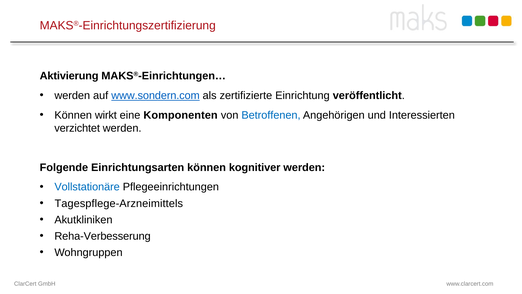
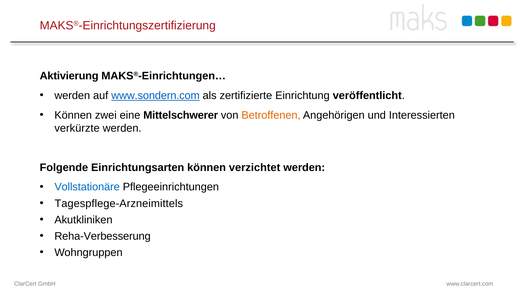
wirkt: wirkt -> zwei (106, 115)
Komponenten: Komponenten -> Mittelschwerer (181, 115)
Betroffenen colour: blue -> orange (271, 115)
verzichtet: verzichtet -> verkürzte (77, 128)
kognitiver: kognitiver -> verzichtet (255, 167)
